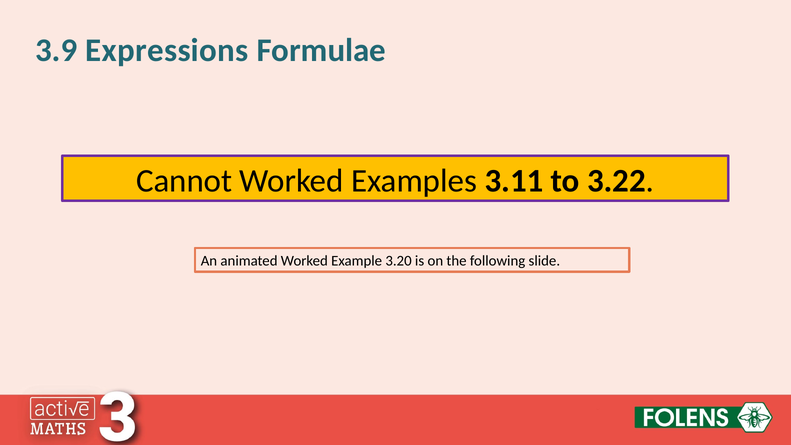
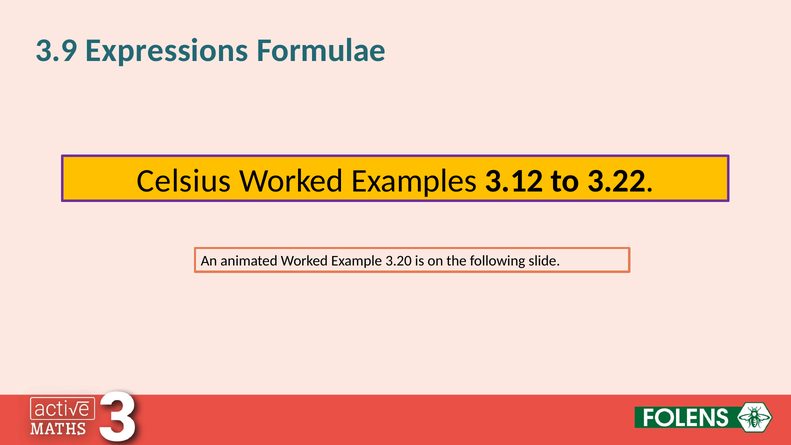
Cannot: Cannot -> Celsius (184, 181)
3.11: 3.11 -> 3.12 (514, 181)
